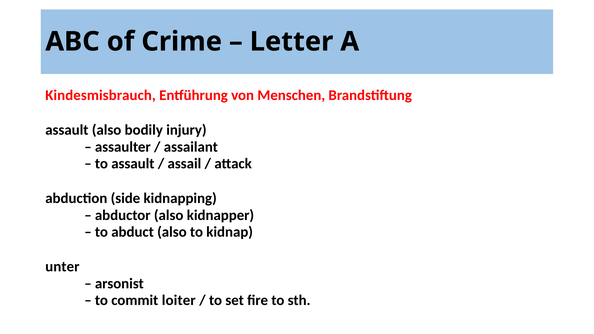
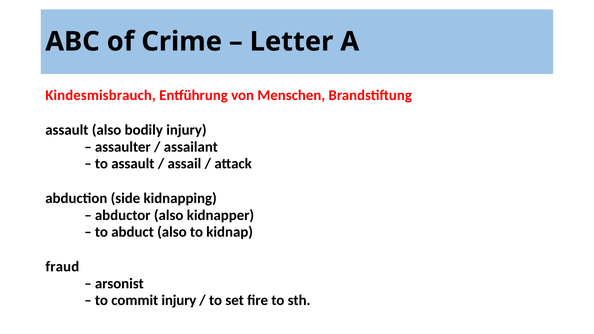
unter: unter -> fraud (62, 267)
commit loiter: loiter -> injury (179, 300)
